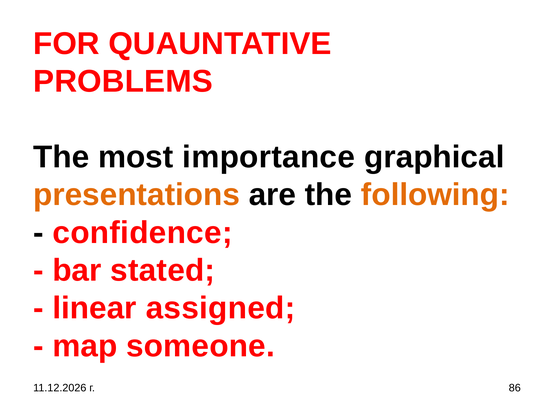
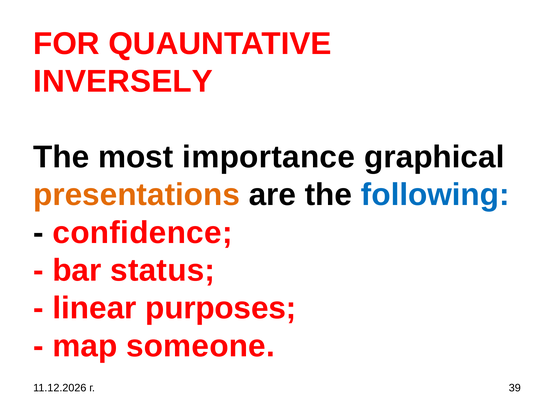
PROBLEMS: PROBLEMS -> INVERSELY (123, 82)
following colour: orange -> blue (435, 195)
stated: stated -> status (163, 271)
assigned: assigned -> purposes (221, 309)
86: 86 -> 39 (515, 388)
